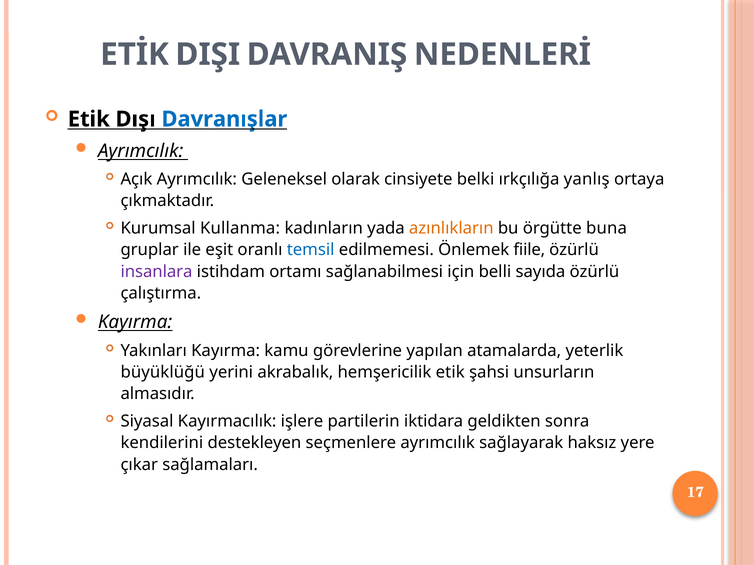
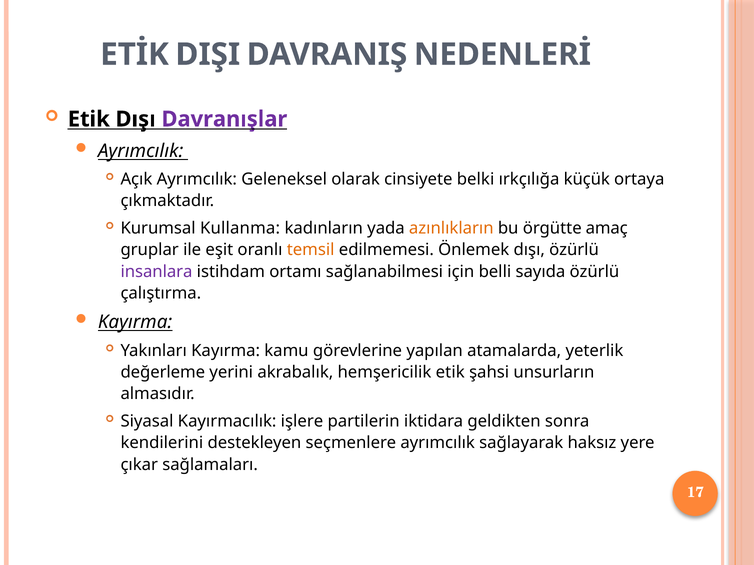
Davranışlar colour: blue -> purple (224, 119)
yanlış: yanlış -> küçük (587, 179)
buna: buna -> amaç (607, 228)
temsil colour: blue -> orange (311, 250)
Önlemek fiile: fiile -> dışı (529, 250)
büyüklüğü: büyüklüğü -> değerleme (163, 373)
